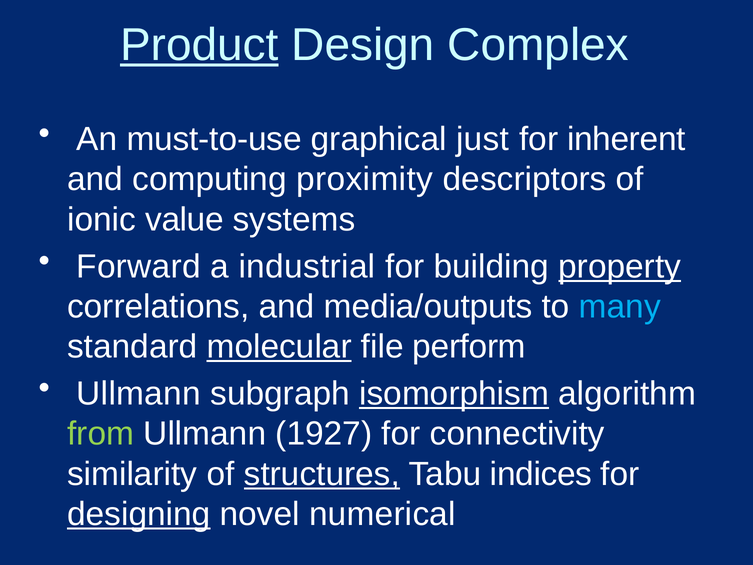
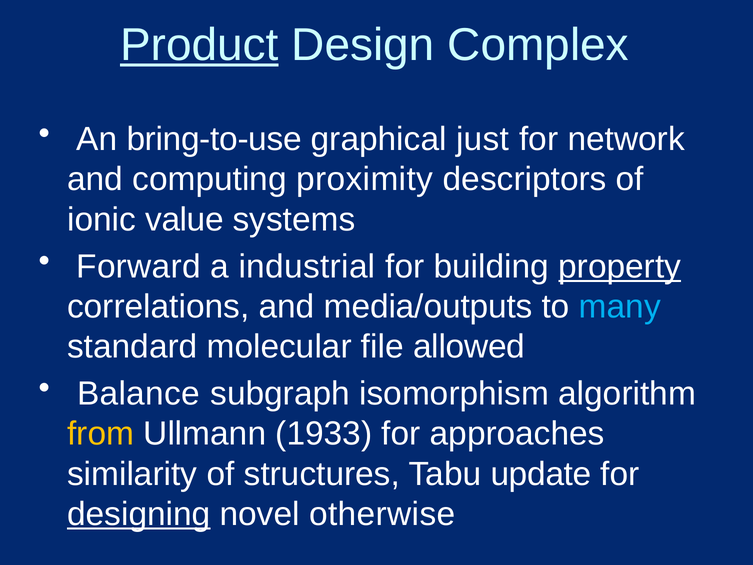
must-to-use: must-to-use -> bring-to-use (214, 139)
inherent: inherent -> network (626, 139)
molecular underline: present -> none (279, 347)
perform: perform -> allowed (469, 347)
Ullmann: Ullmann -> Balance (139, 394)
isomorphism underline: present -> none (454, 394)
from colour: light green -> yellow (101, 434)
1927: 1927 -> 1933 (324, 434)
connectivity: connectivity -> approaches (517, 434)
structures underline: present -> none (322, 474)
indices: indices -> update (541, 474)
numerical: numerical -> otherwise (382, 514)
